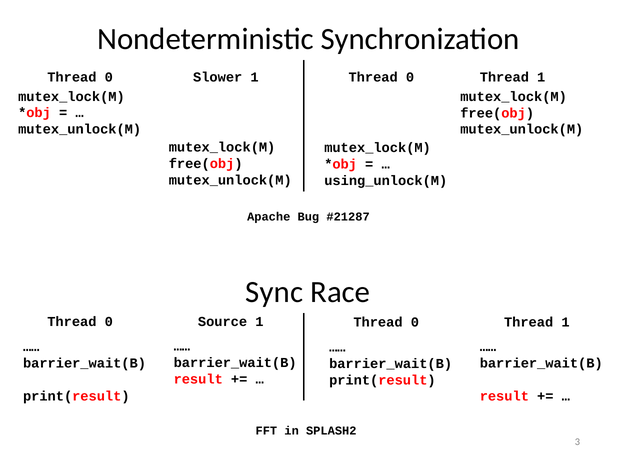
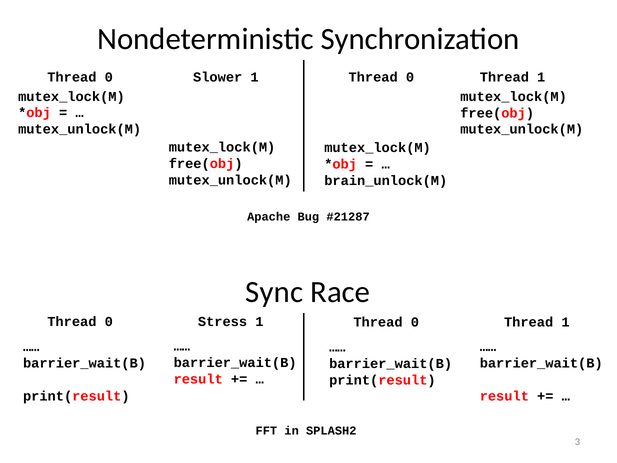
using_unlock(M: using_unlock(M -> brain_unlock(M (386, 181)
Source: Source -> Stress (223, 322)
